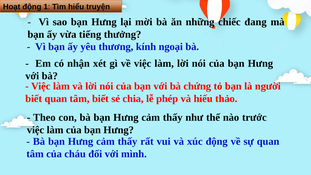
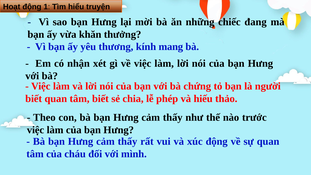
tiếng: tiếng -> khăn (90, 34)
ngoại: ngoại -> mang (171, 47)
